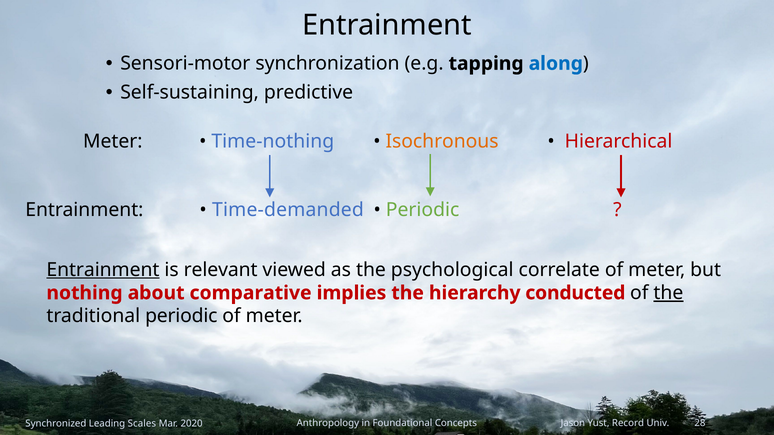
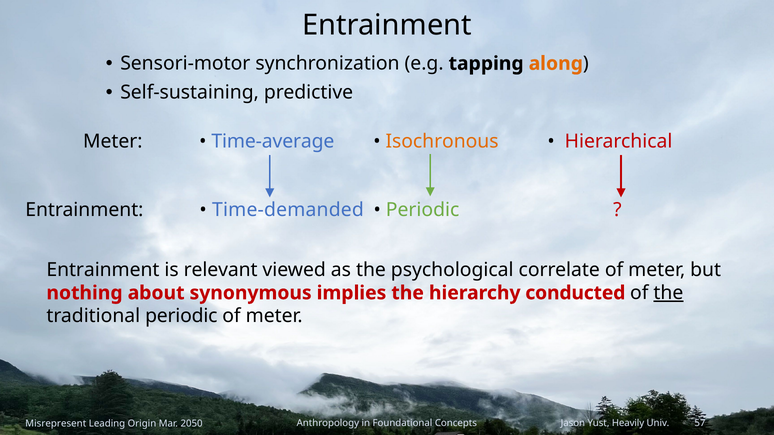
along colour: blue -> orange (556, 64)
Time-nothing: Time-nothing -> Time-average (273, 141)
Entrainment underline: present -> none (103, 270)
comparative: comparative -> synonymous (251, 293)
Synchronized: Synchronized -> Misrepresent (56, 424)
Scales: Scales -> Origin (142, 424)
2020: 2020 -> 2050 (192, 424)
Record: Record -> Heavily (628, 424)
28: 28 -> 57 (700, 424)
